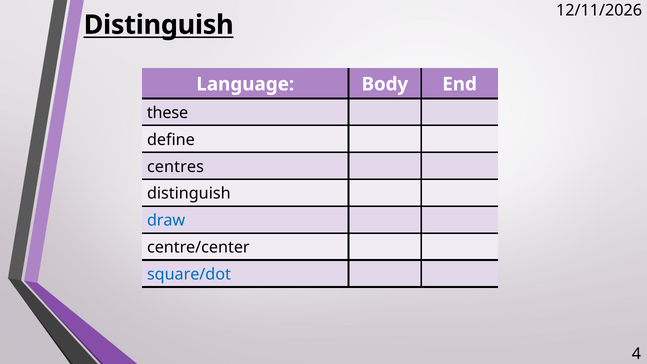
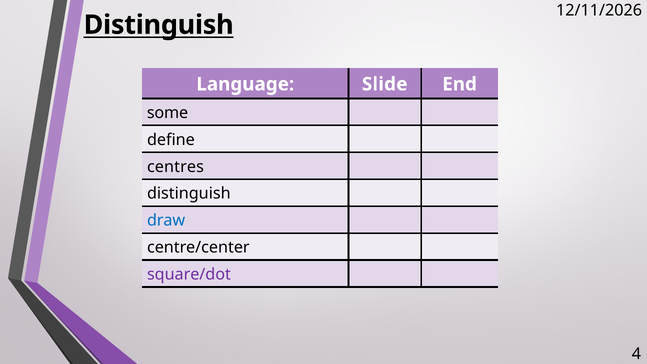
Body: Body -> Slide (385, 84)
these: these -> some (168, 113)
square/dot colour: blue -> purple (189, 274)
